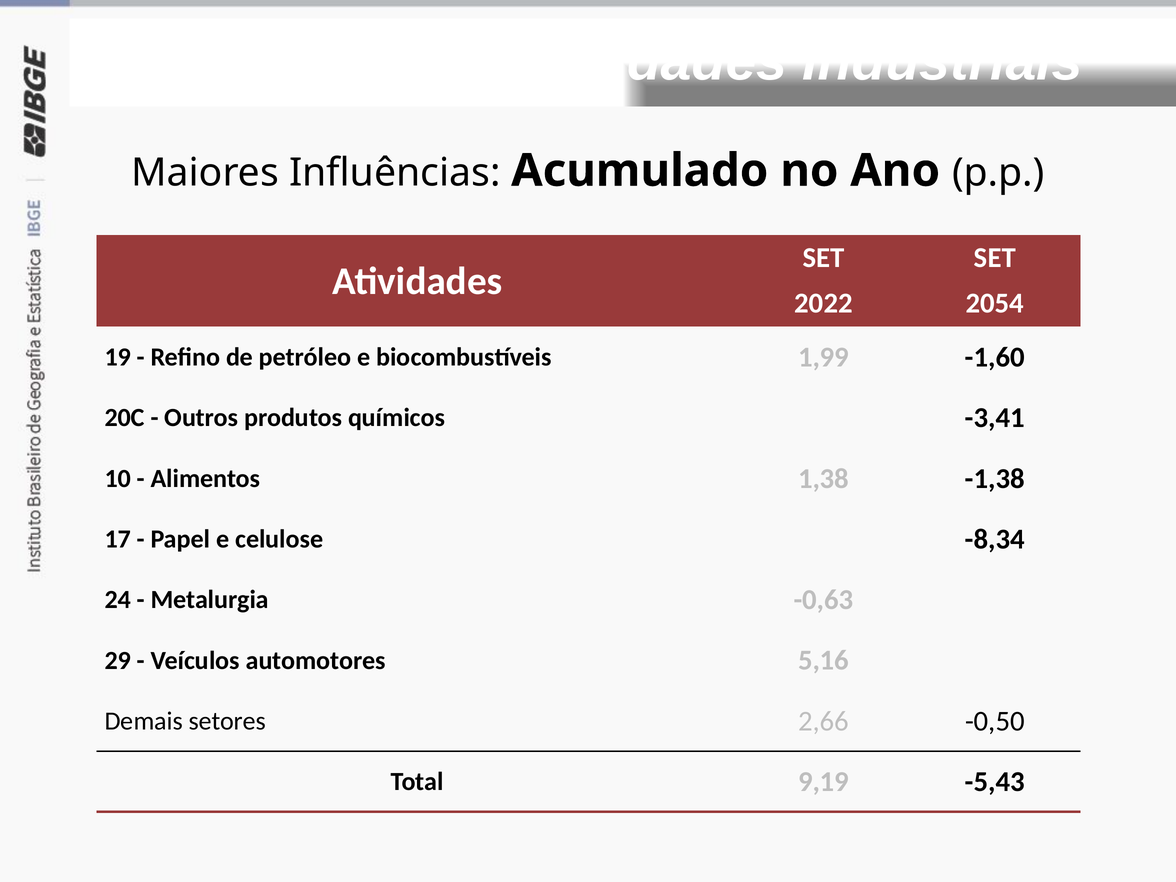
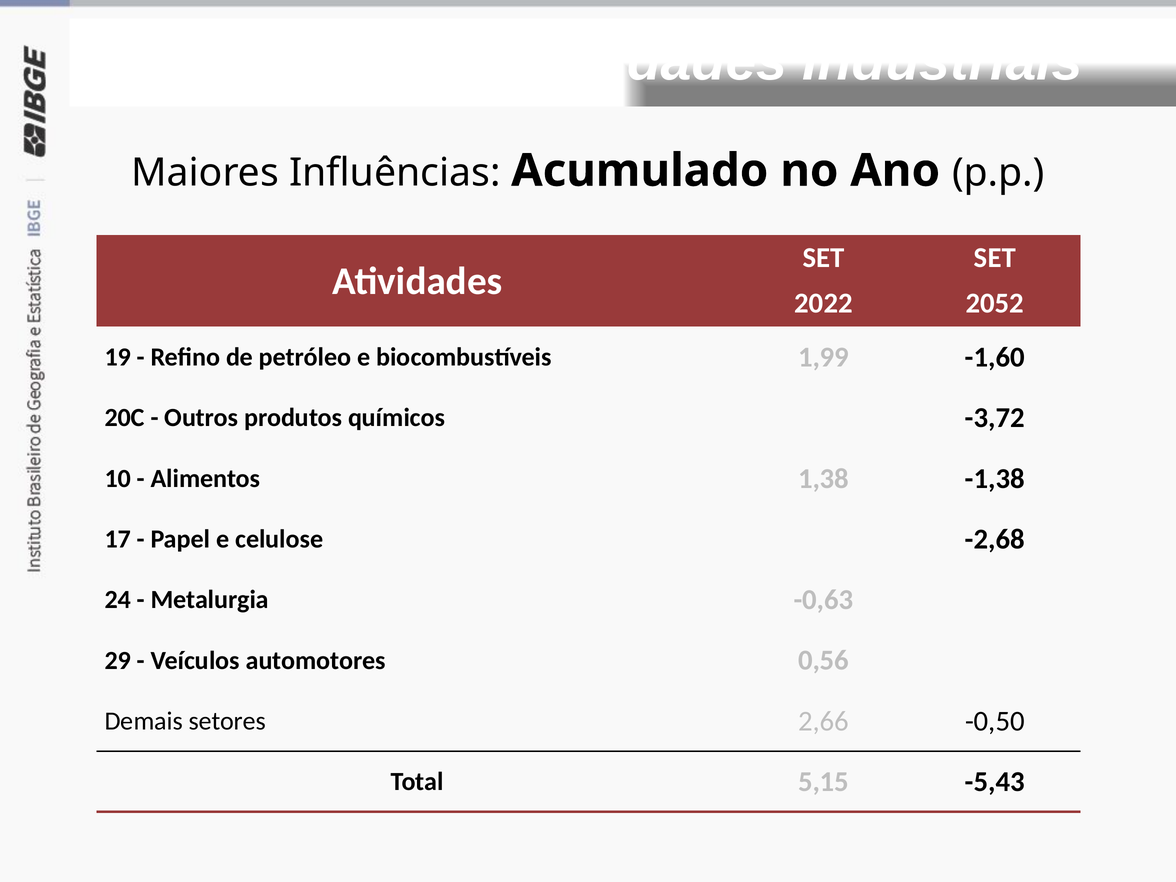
2054: 2054 -> 2052 (995, 303)
-3,41: -3,41 -> -3,72 (995, 418)
-8,34: -8,34 -> -2,68 (995, 539)
5,16: 5,16 -> 0,56 (823, 661)
9,19: 9,19 -> 5,15 (823, 782)
